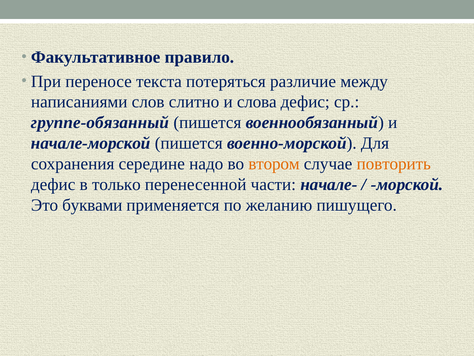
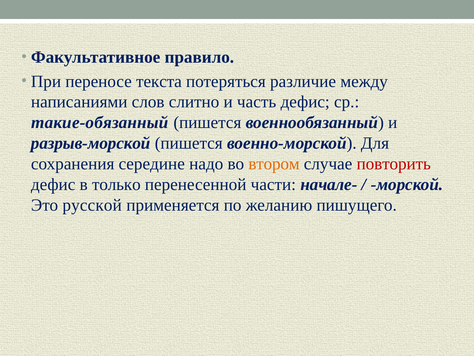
слова: слова -> часть (257, 102)
группе‑обязанный: группе‑обязанный -> такие‑обязанный (100, 122)
начале‑морской: начале‑морской -> разрыв‑морской (91, 143)
повторить colour: orange -> red (394, 164)
буквами: буквами -> русской (92, 205)
